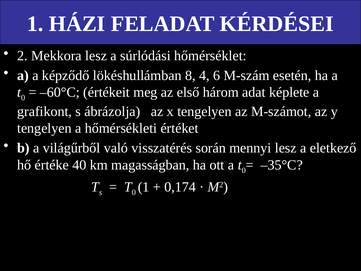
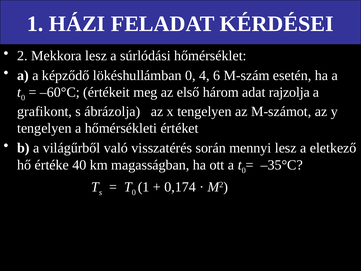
lökéshullámban 8: 8 -> 0 (190, 75)
képlete: képlete -> rajzolja (289, 92)
